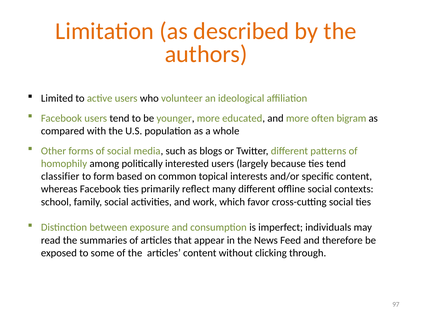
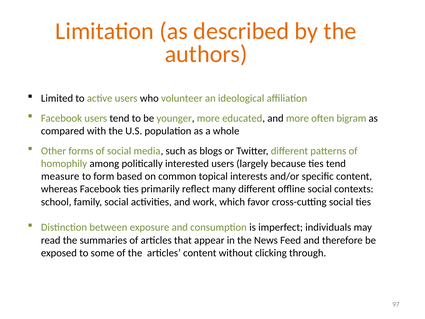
classifier: classifier -> measure (60, 176)
